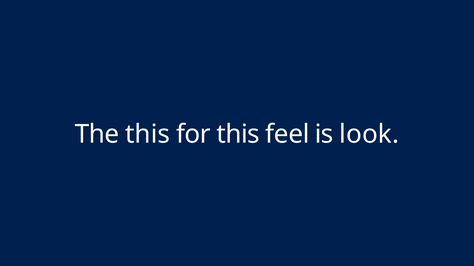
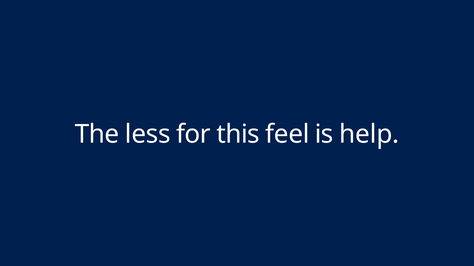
The this: this -> less (148, 135)
look: look -> help (369, 135)
